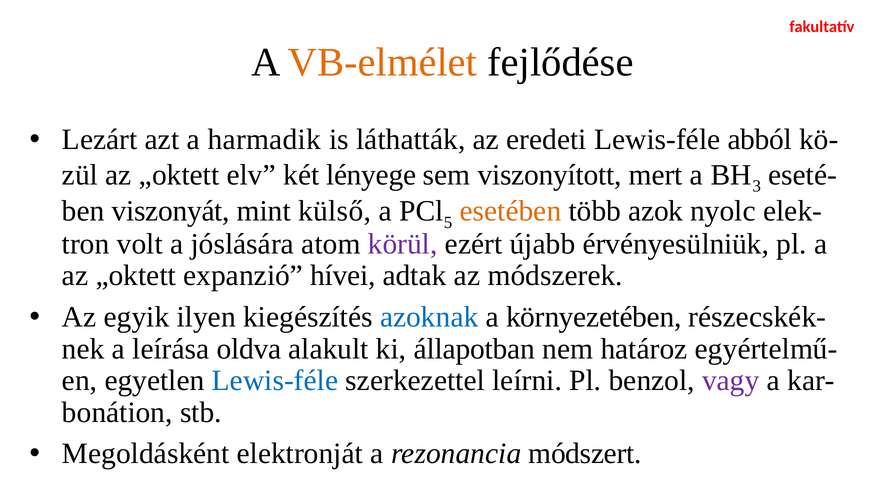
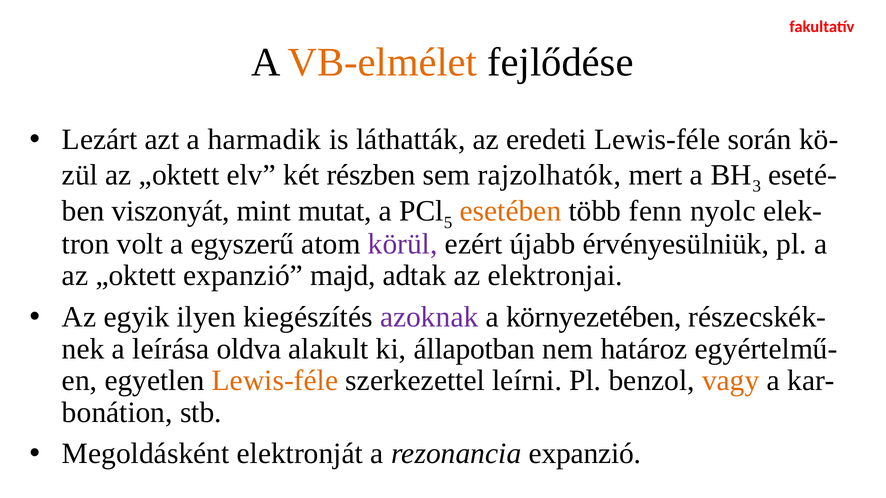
abból: abból -> során (760, 140)
lényege: lényege -> részben (371, 175)
viszonyított: viszonyított -> rajzolhatók (549, 175)
külső: külső -> mutat (335, 211)
azok: azok -> fenn (656, 211)
jóslására: jóslására -> egyszerű (242, 244)
hívei: hívei -> majd (343, 276)
módszerek: módszerek -> elektronjai (555, 276)
azoknak colour: blue -> purple (429, 317)
Lewis-féle colour: blue -> orange (275, 381)
vagy colour: purple -> orange (731, 381)
rezonancia módszert: módszert -> expanzió (585, 454)
